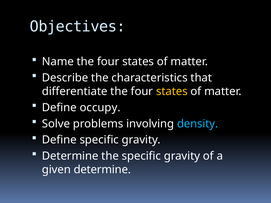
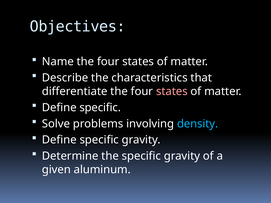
states colour: yellow -> pink (172, 91)
occupy: occupy -> specific (100, 108)
given determine: determine -> aluminum (102, 170)
